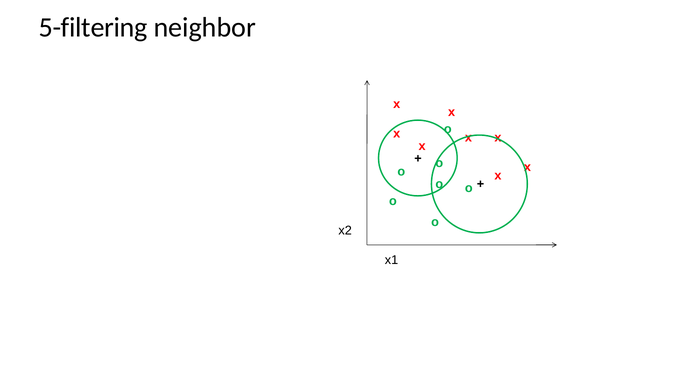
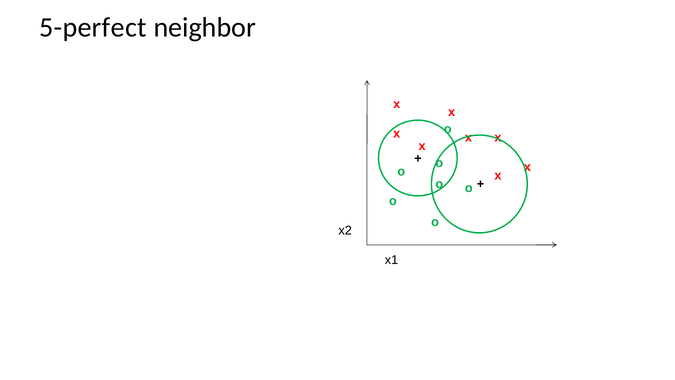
5-filtering: 5-filtering -> 5-perfect (93, 27)
